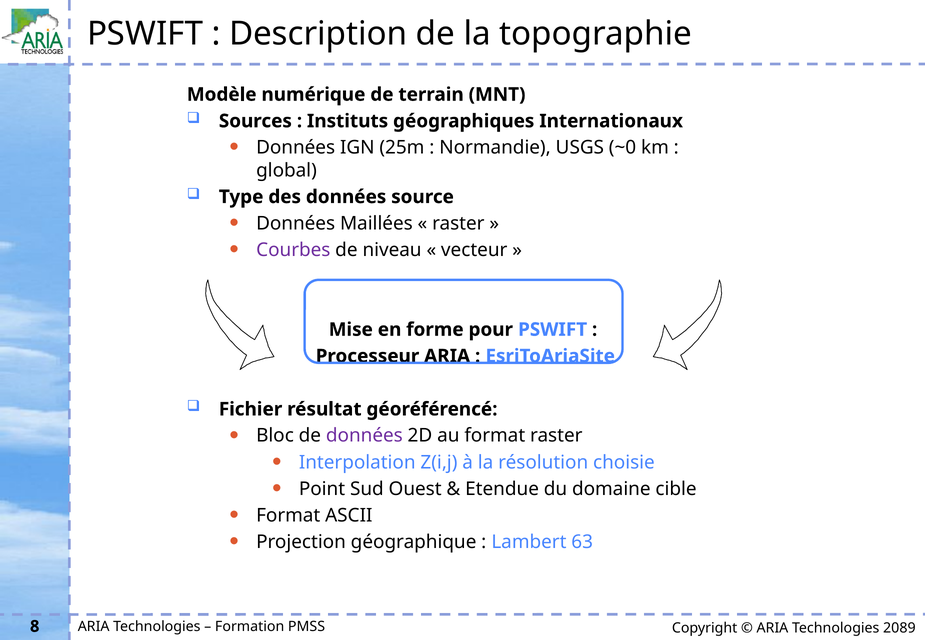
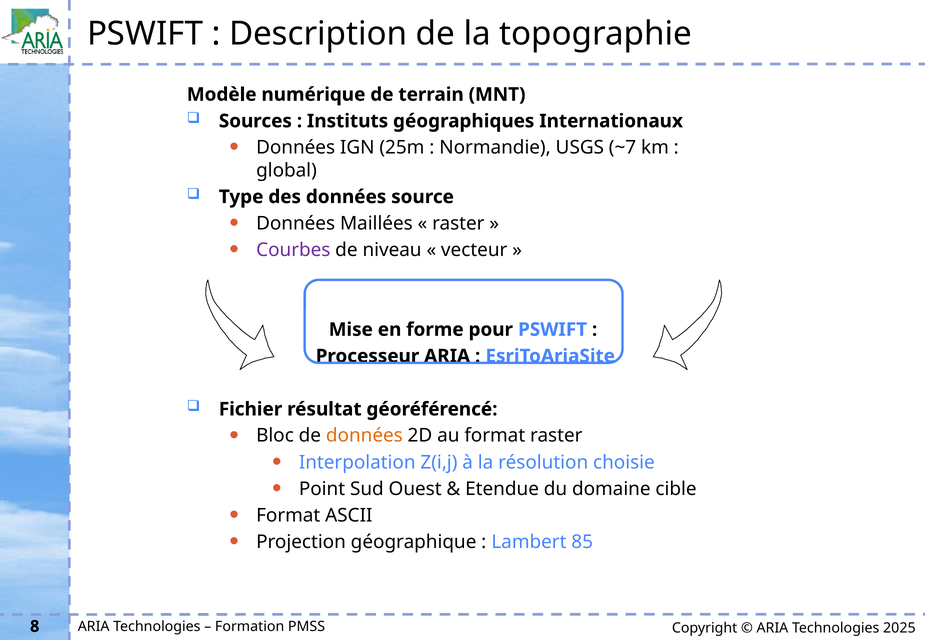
~0: ~0 -> ~7 (623, 148)
données colour: purple -> orange (364, 436)
63: 63 -> 85 (582, 542)
2089: 2089 -> 2025 (899, 628)
